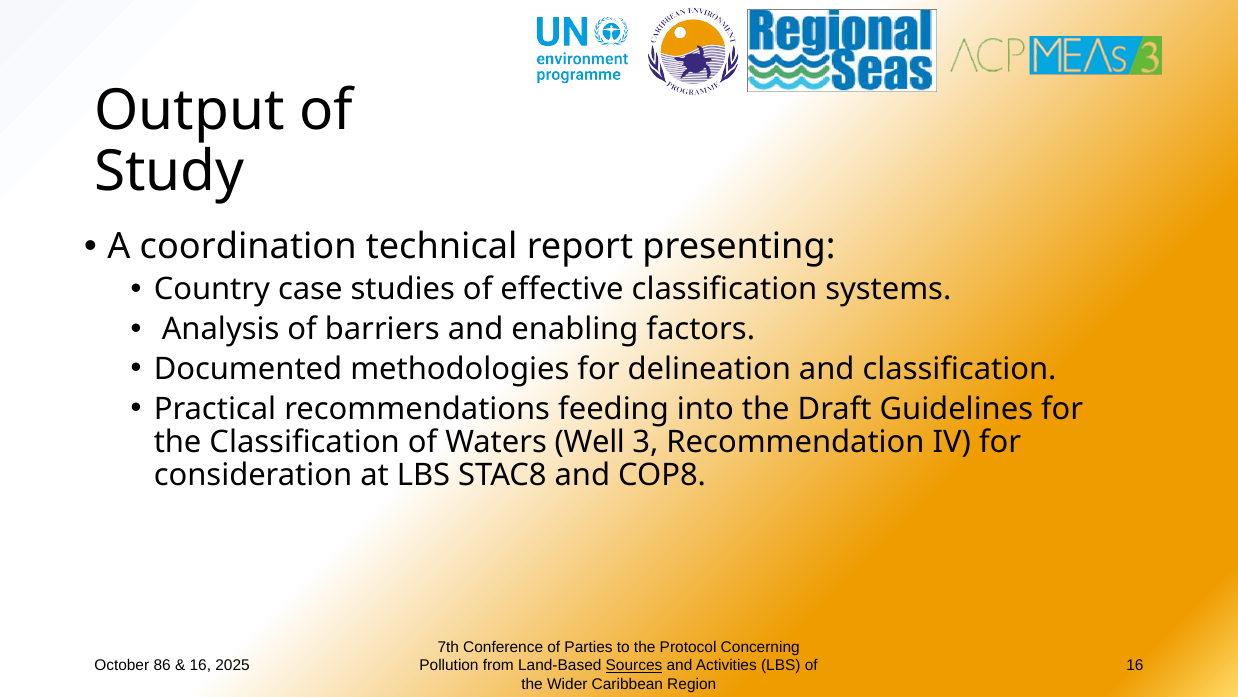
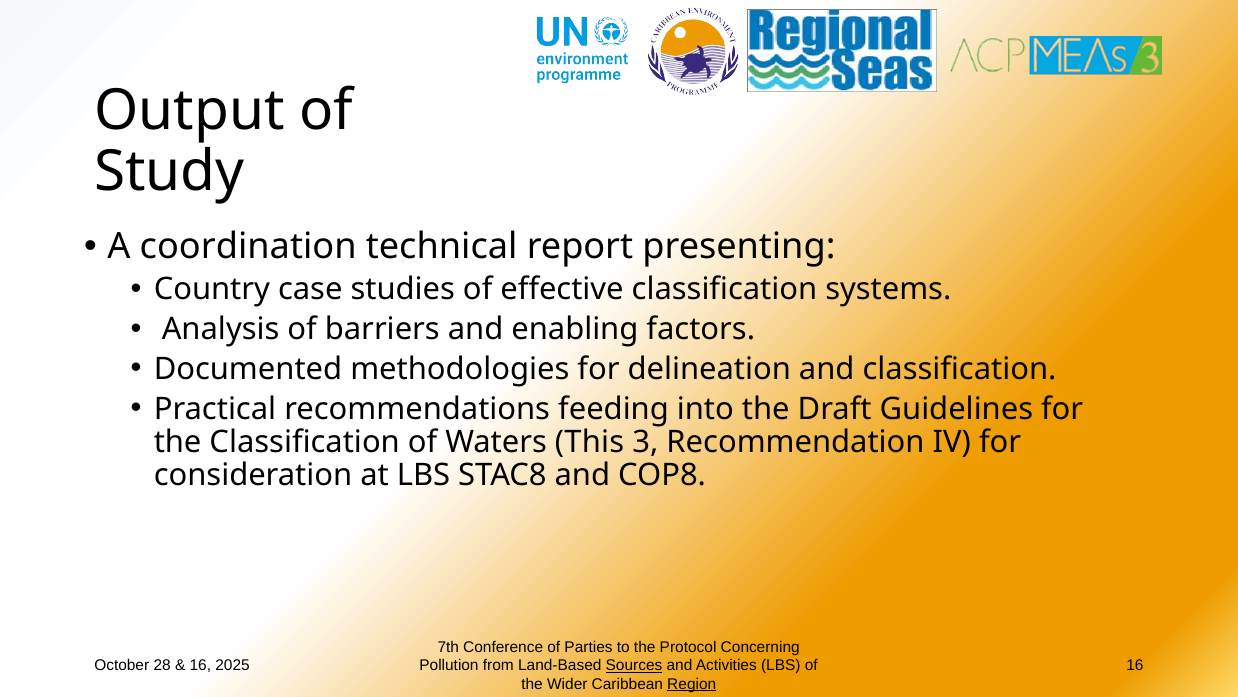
Well: Well -> This (590, 442)
86: 86 -> 28 (162, 665)
Region underline: none -> present (692, 684)
